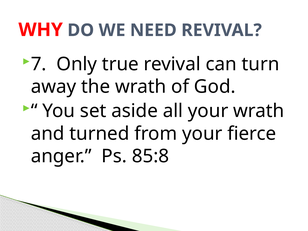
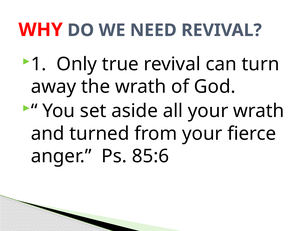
7: 7 -> 1 (39, 64)
85:8: 85:8 -> 85:6 (150, 156)
